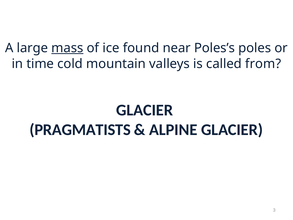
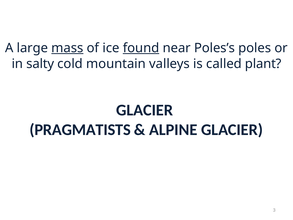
found underline: none -> present (141, 48)
time: time -> salty (40, 64)
from: from -> plant (263, 64)
